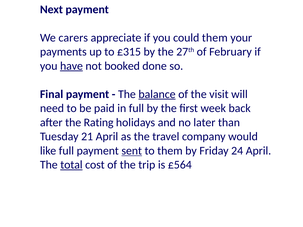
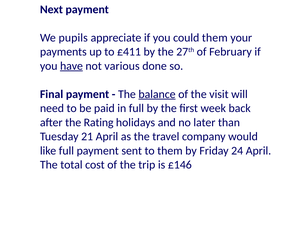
carers: carers -> pupils (73, 38)
£315: £315 -> £411 (129, 52)
booked: booked -> various (122, 66)
sent underline: present -> none (132, 151)
total underline: present -> none (71, 165)
£564: £564 -> £146 (180, 165)
